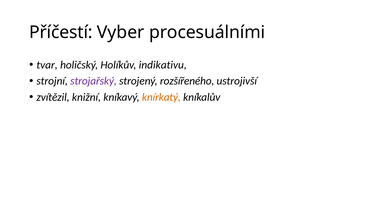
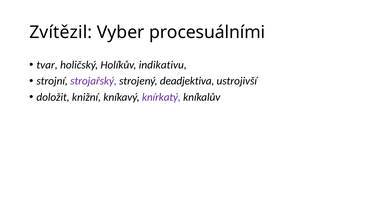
Příčestí: Příčestí -> Zvítězil (61, 32)
rozšířeného: rozšířeného -> deadjektiva (187, 81)
zvítězil: zvítězil -> doložit (53, 97)
knírkatý colour: orange -> purple (161, 97)
